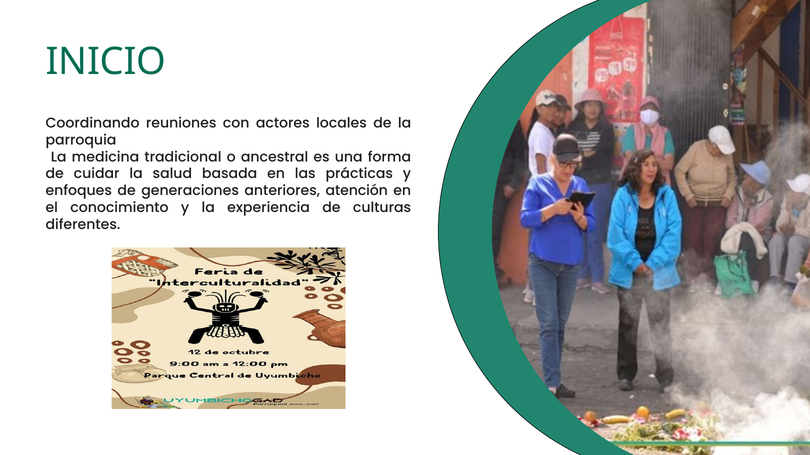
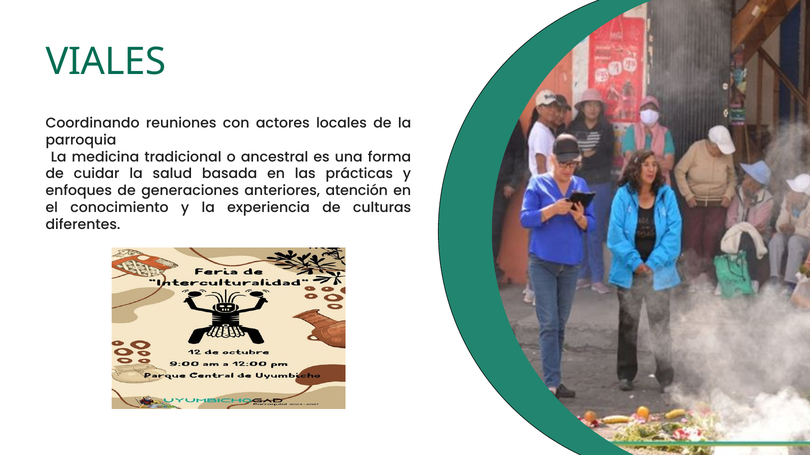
INICIO: INICIO -> VIALES (106, 62)
